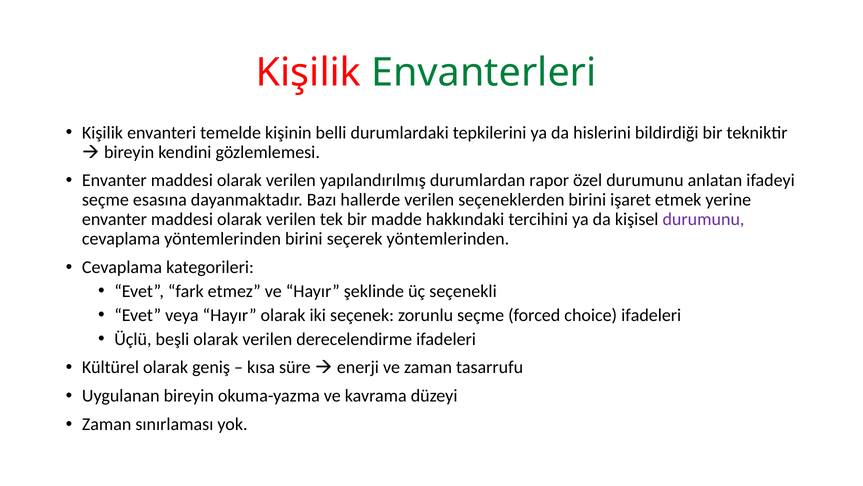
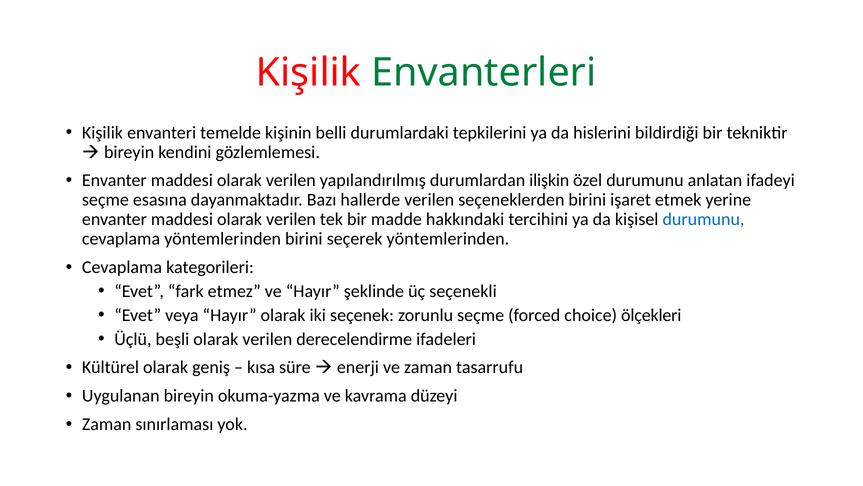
rapor: rapor -> ilişkin (549, 180)
durumunu colour: purple -> blue (703, 219)
choice ifadeleri: ifadeleri -> ölçekleri (651, 315)
